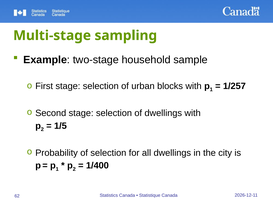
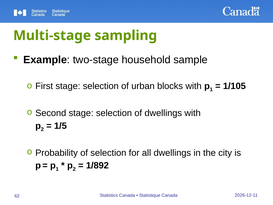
1/257: 1/257 -> 1/105 (234, 86)
1/400: 1/400 -> 1/892 (97, 165)
